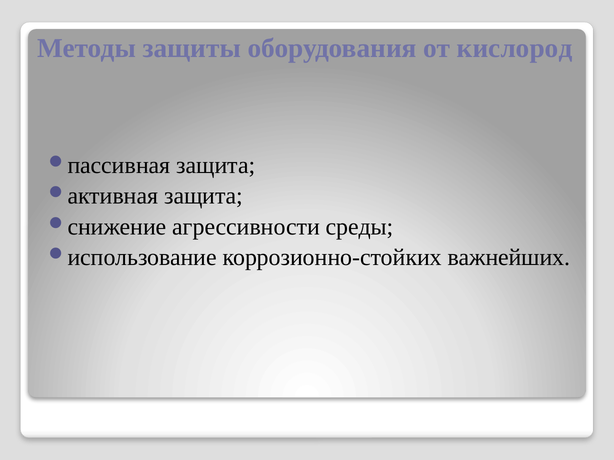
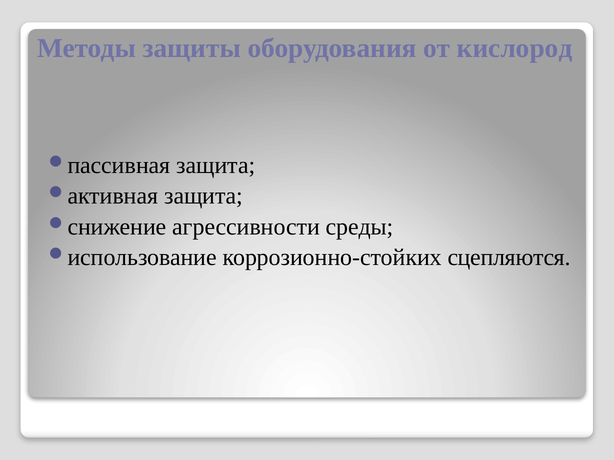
важнейших: важнейших -> сцепляются (509, 258)
